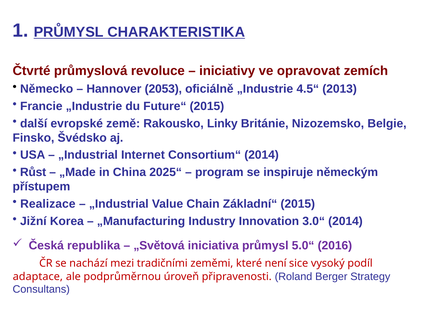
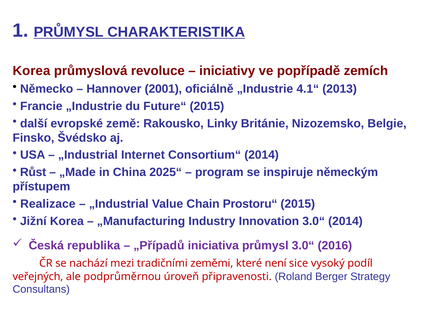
Čtvrté: Čtvrté -> Korea (31, 71)
opravovat: opravovat -> popřípadě (309, 71)
2053: 2053 -> 2001 (163, 89)
4.5“: 4.5“ -> 4.1“ (308, 89)
Základní“: Základní“ -> Prostoru“ (250, 204)
„Světová: „Světová -> „Případů (159, 245)
průmysl 5.0“: 5.0“ -> 3.0“ (303, 245)
adaptace: adaptace -> veřejných (38, 276)
